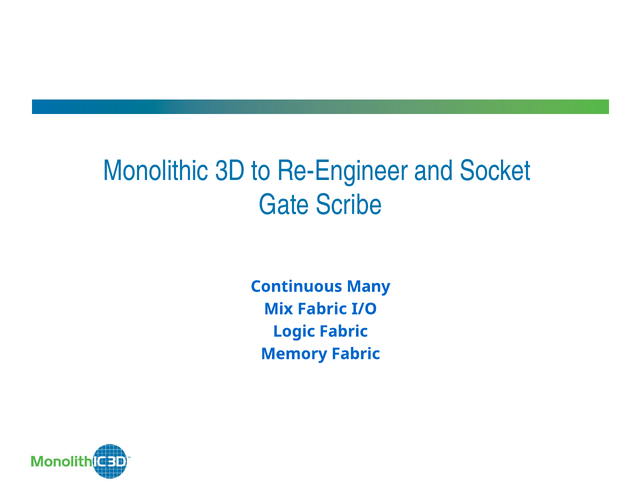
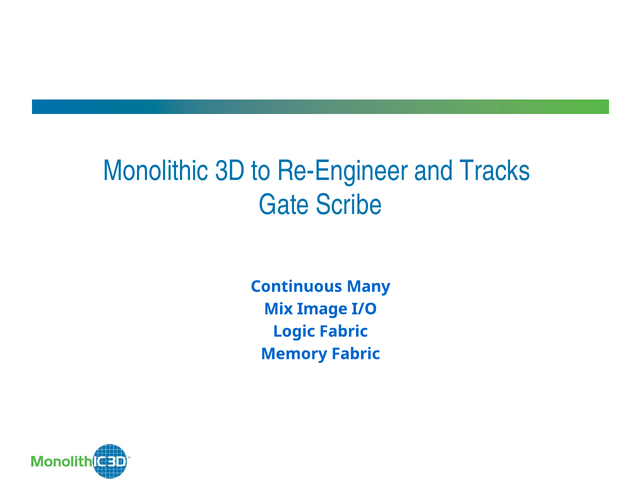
Socket: Socket -> Tracks (495, 171)
Mix Fabric: Fabric -> Image (322, 309)
